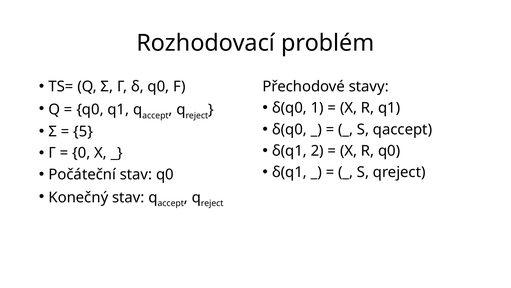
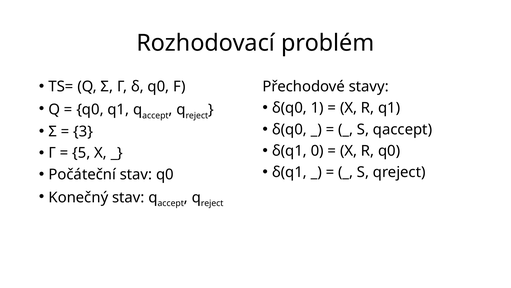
5: 5 -> 3 (83, 131)
2: 2 -> 0 (317, 151)
0: 0 -> 5 (81, 153)
